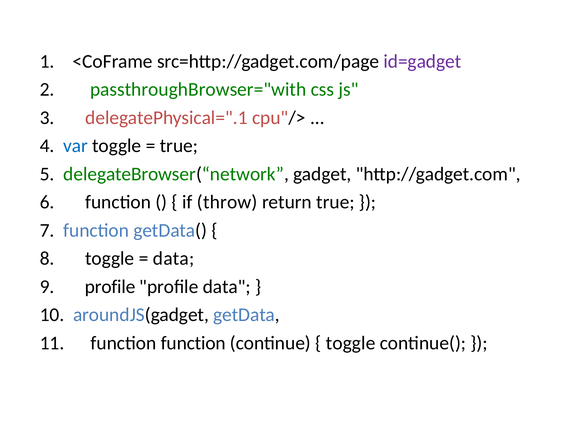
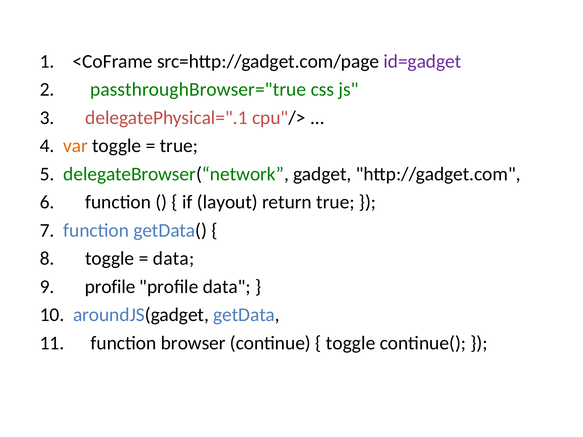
passthroughBrowser="with: passthroughBrowser="with -> passthroughBrowser="true (198, 90)
var colour: blue -> orange (76, 146)
throw: throw -> layout (227, 202)
function function: function -> browser (193, 343)
